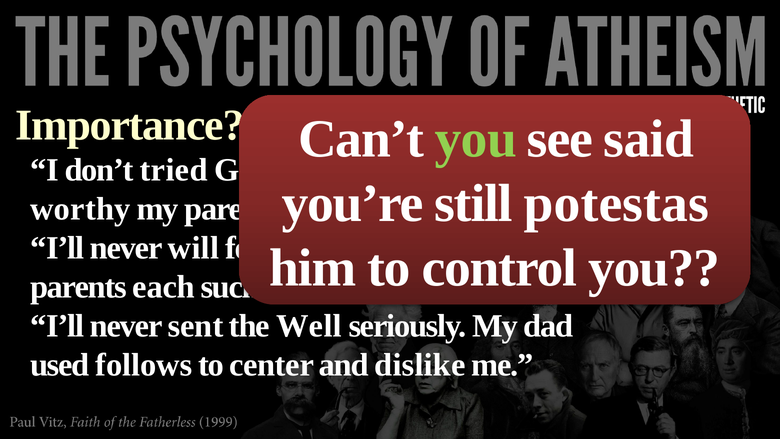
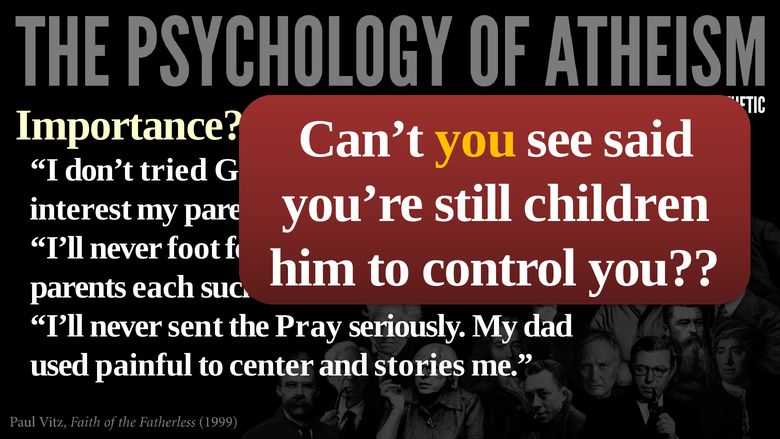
you colour: light green -> yellow (476, 139)
potestas: potestas -> children (617, 203)
worthy: worthy -> interest (81, 209)
never will: will -> foot (194, 248)
Well: Well -> Pray (309, 326)
follows: follows -> painful (144, 365)
dislike: dislike -> stories (420, 365)
